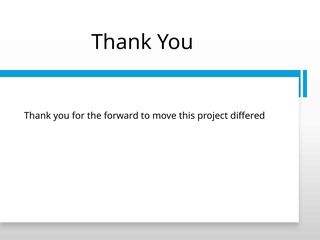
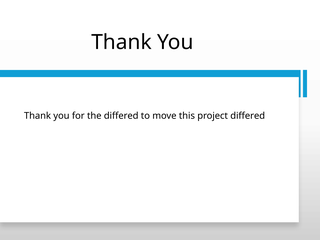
the forward: forward -> differed (121, 116)
